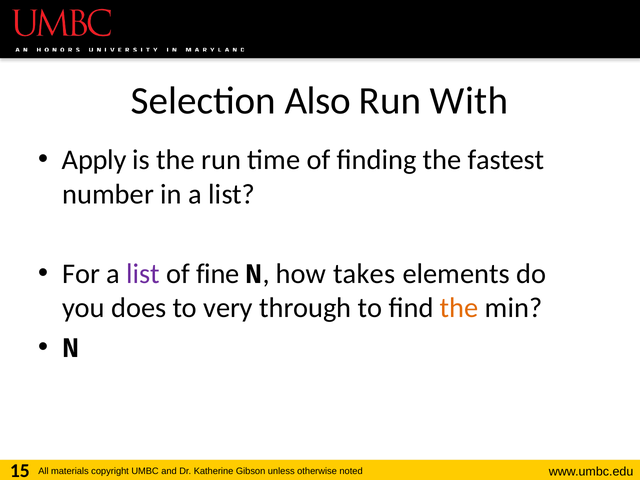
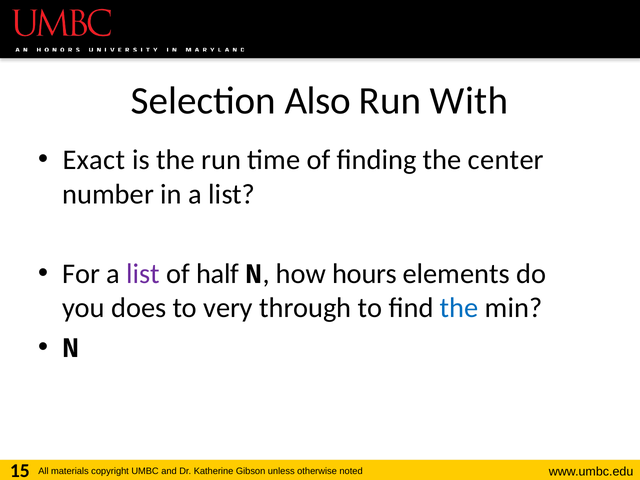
Apply: Apply -> Exact (94, 160)
fastest: fastest -> center (506, 160)
fine: fine -> half (218, 274)
takes: takes -> hours (365, 274)
the colour: orange -> blue (459, 308)
